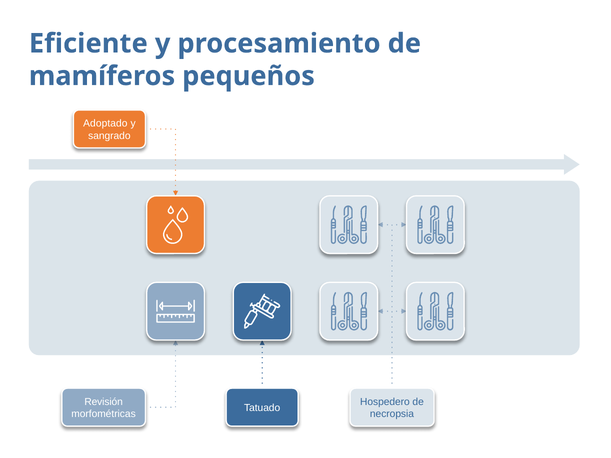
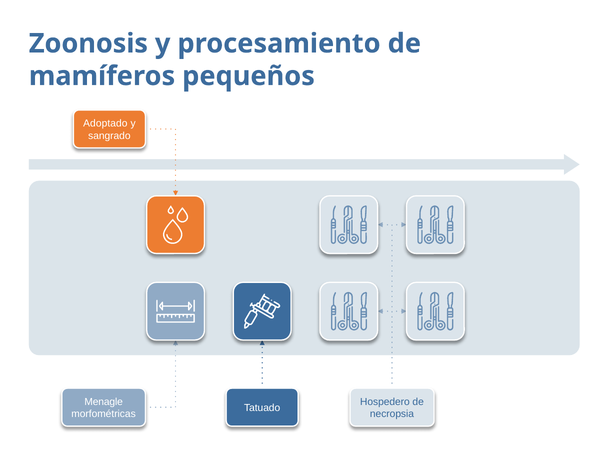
Eficiente: Eficiente -> Zoonosis (88, 44)
Revisión: Revisión -> Menagle (104, 402)
